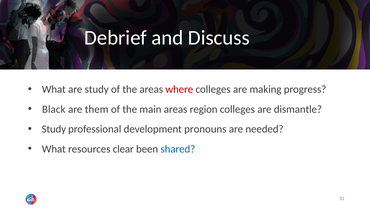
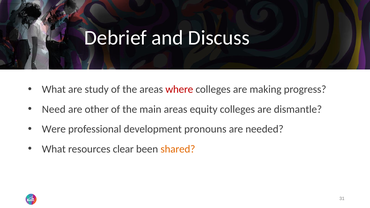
Black: Black -> Need (54, 109)
them: them -> other (97, 109)
region: region -> equity (204, 109)
Study: Study -> Were (54, 129)
shared colour: blue -> orange (178, 149)
